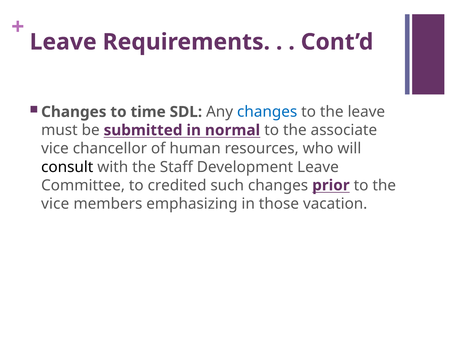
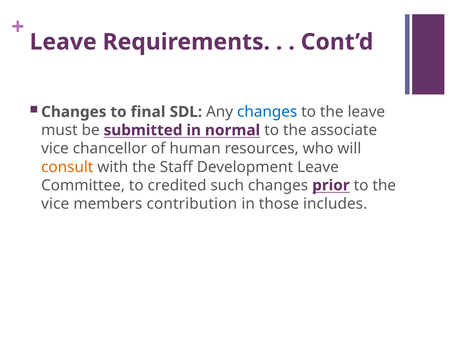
time: time -> final (148, 112)
consult colour: black -> orange (67, 167)
emphasizing: emphasizing -> contribution (192, 204)
vacation: vacation -> includes (335, 204)
